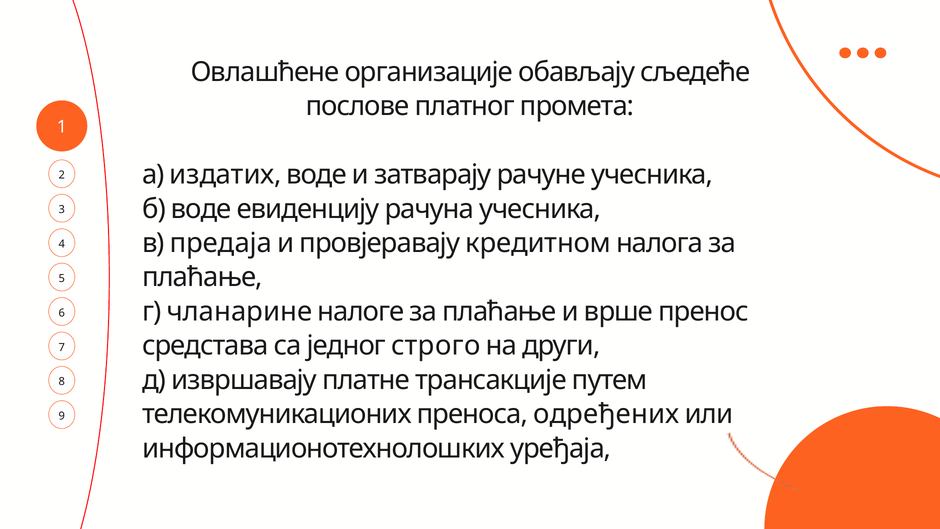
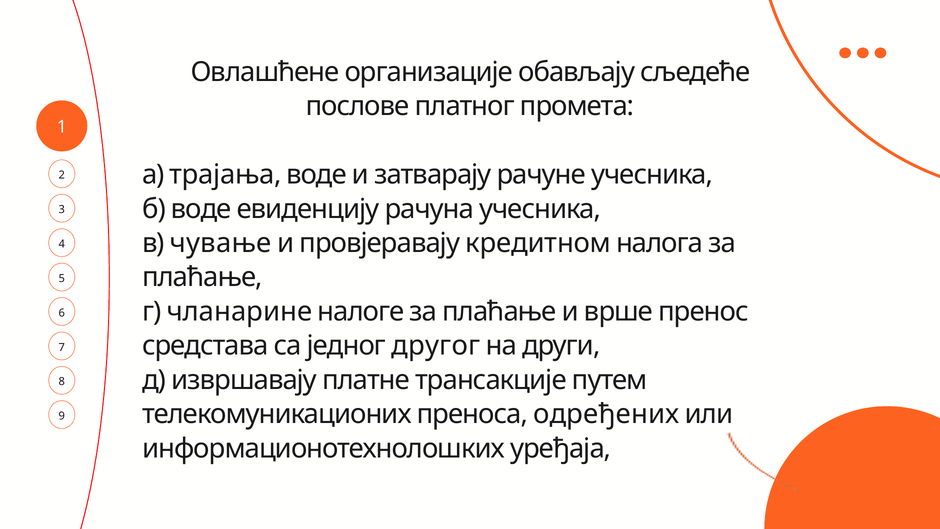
издатих: издатих -> трајања (226, 175)
предаја: предаја -> чување (221, 243)
строго: строго -> другог (436, 346)
